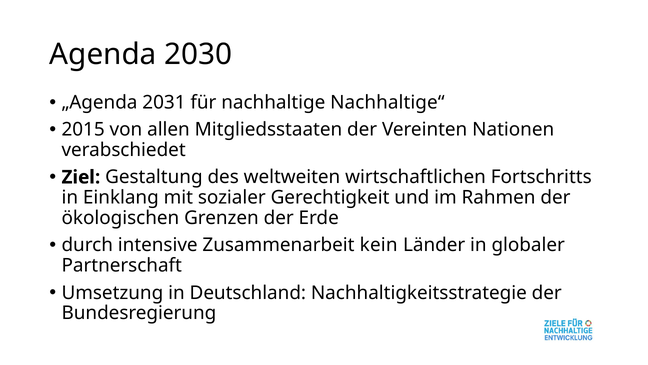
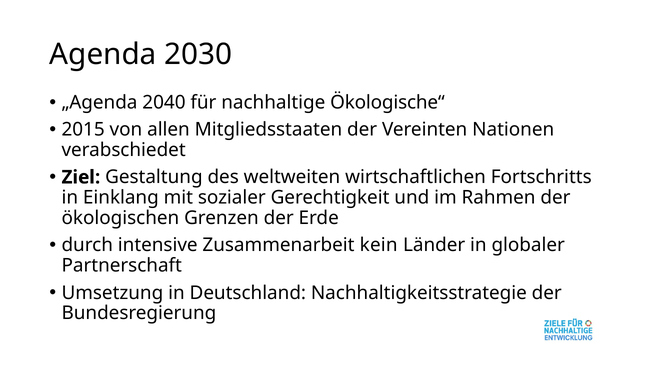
2031: 2031 -> 2040 (164, 102)
Nachhaltige“: Nachhaltige“ -> Ökologische“ (387, 102)
